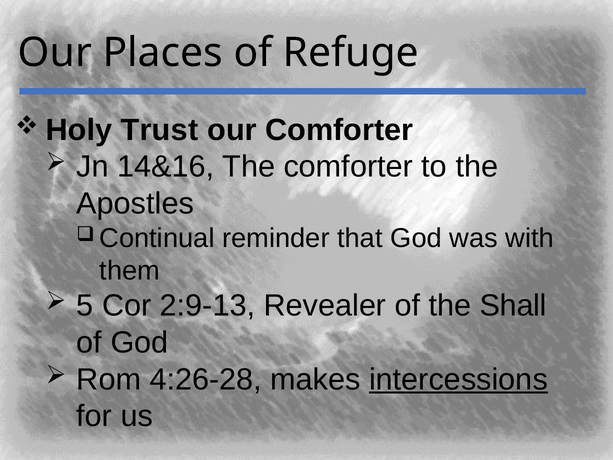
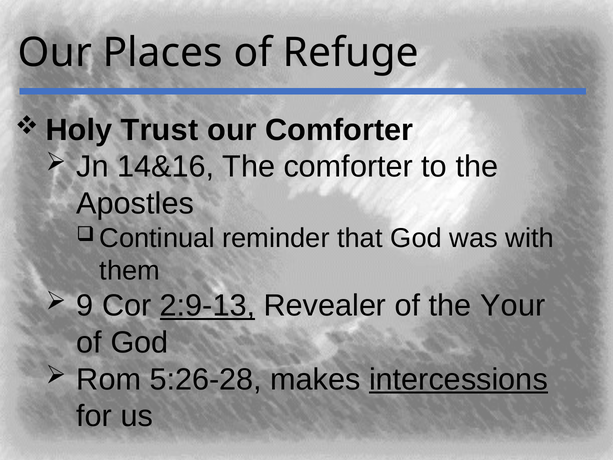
5: 5 -> 9 (85, 306)
2:9-13 underline: none -> present (207, 306)
Shall: Shall -> Your (513, 306)
4:26-28: 4:26-28 -> 5:26-28 (206, 379)
